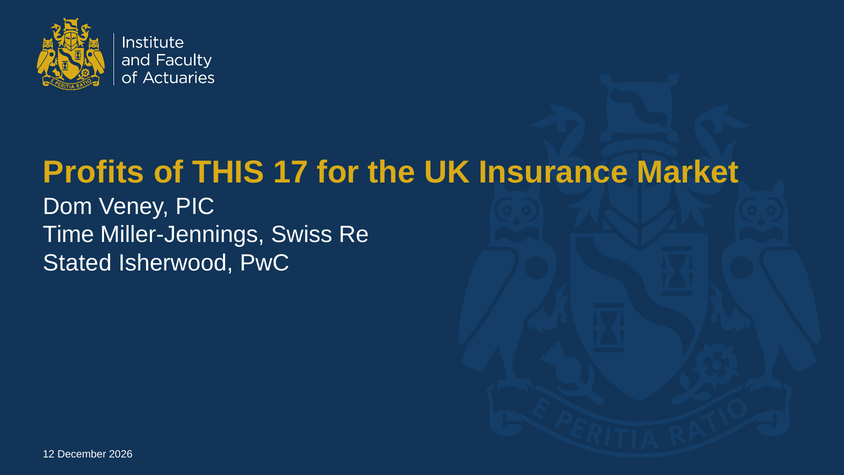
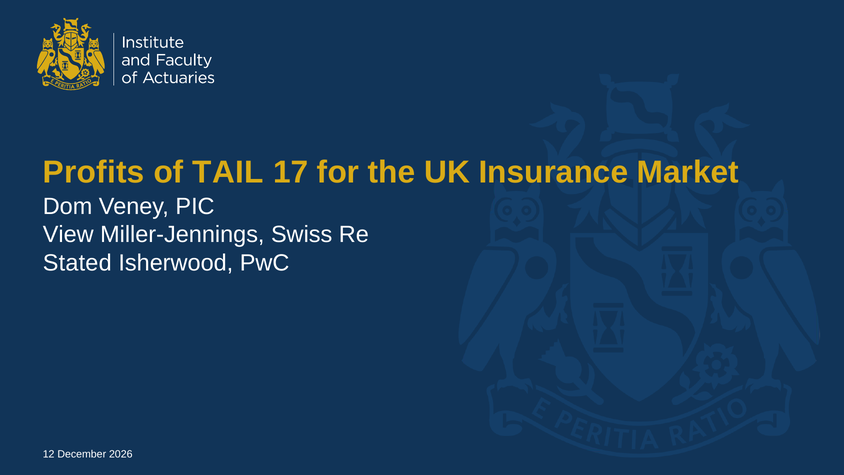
THIS: THIS -> TAIL (228, 172)
Time: Time -> View (68, 234)
